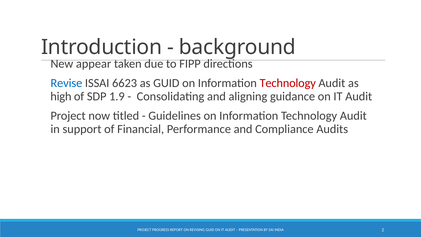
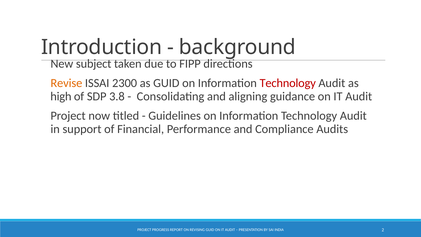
appear: appear -> subject (94, 64)
Revise colour: blue -> orange (66, 83)
6623: 6623 -> 2300 (125, 83)
1.9: 1.9 -> 3.8 (117, 96)
